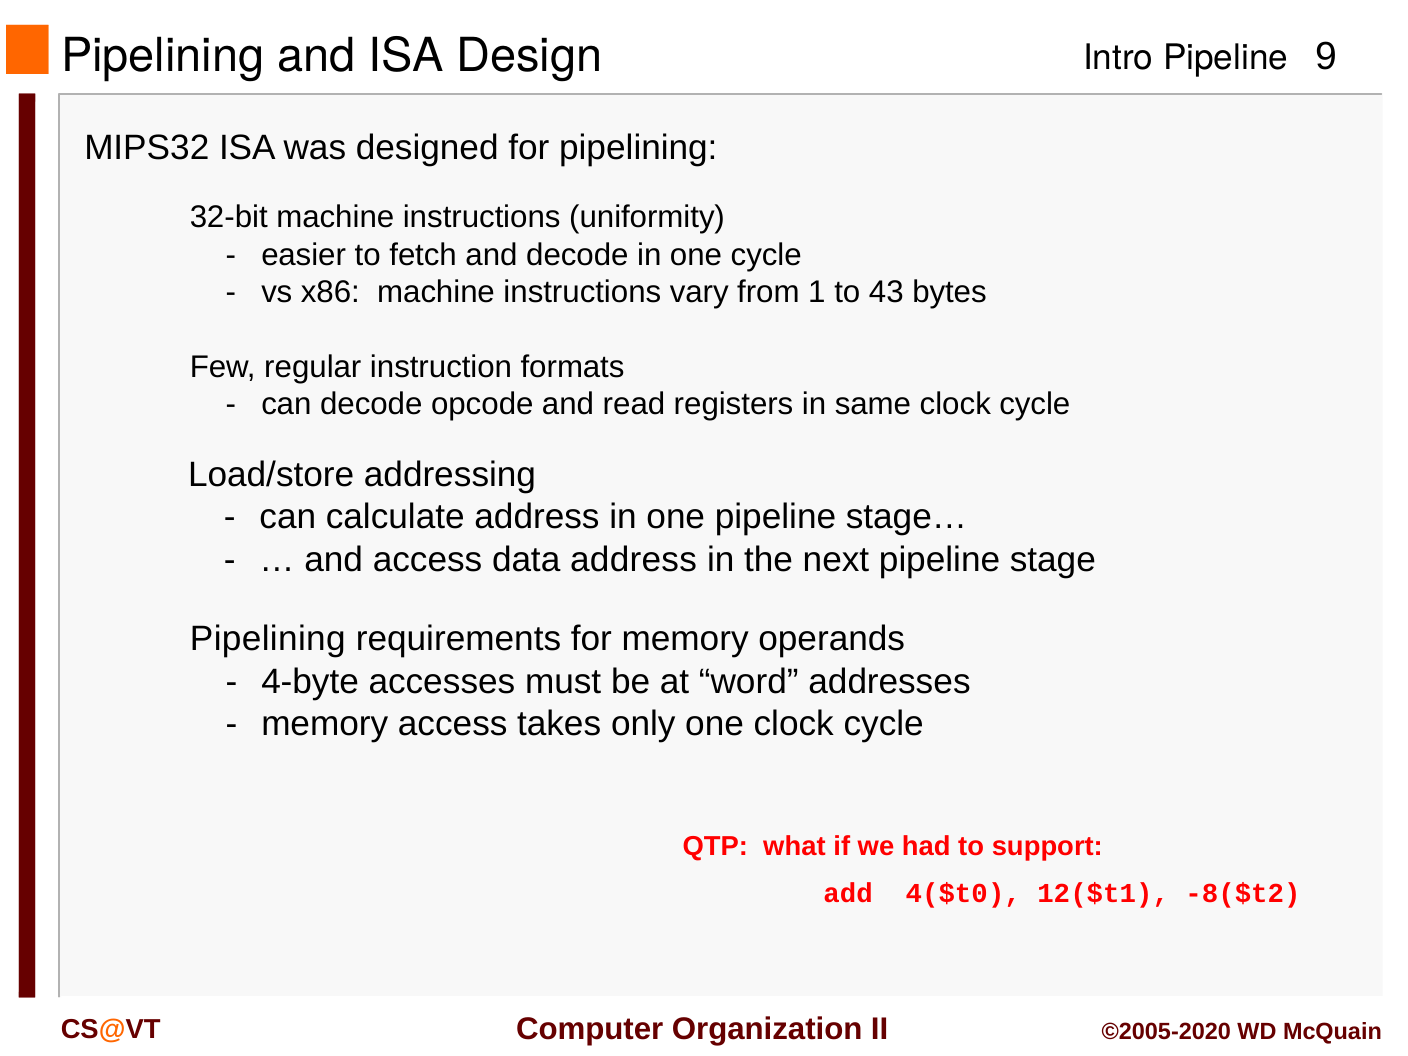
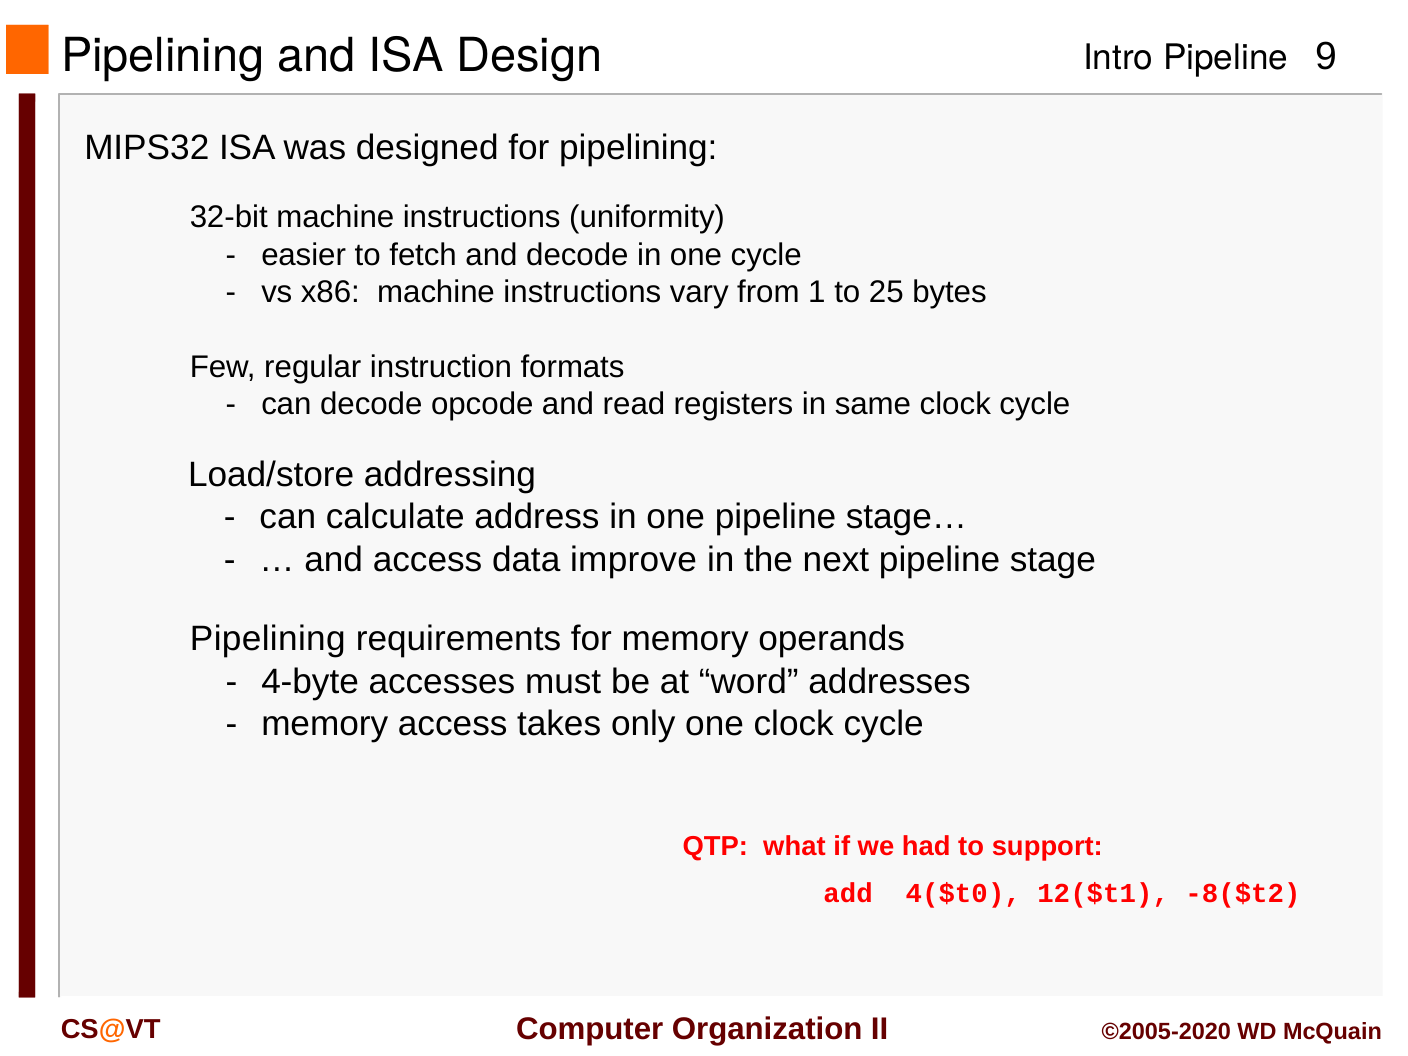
43: 43 -> 25 (886, 292)
data address: address -> improve (634, 559)
